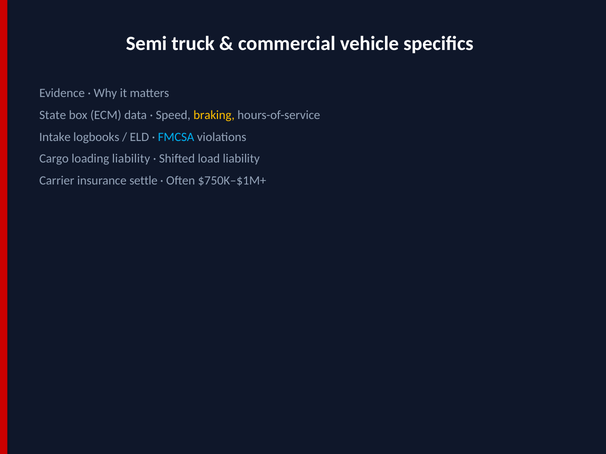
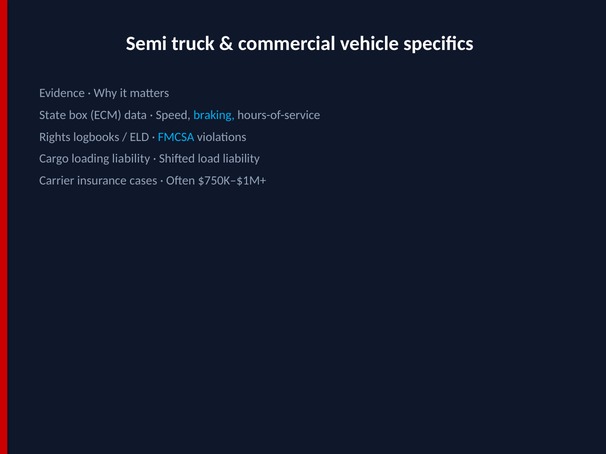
braking colour: yellow -> light blue (214, 115)
Intake: Intake -> Rights (55, 137)
settle: settle -> cases (143, 181)
